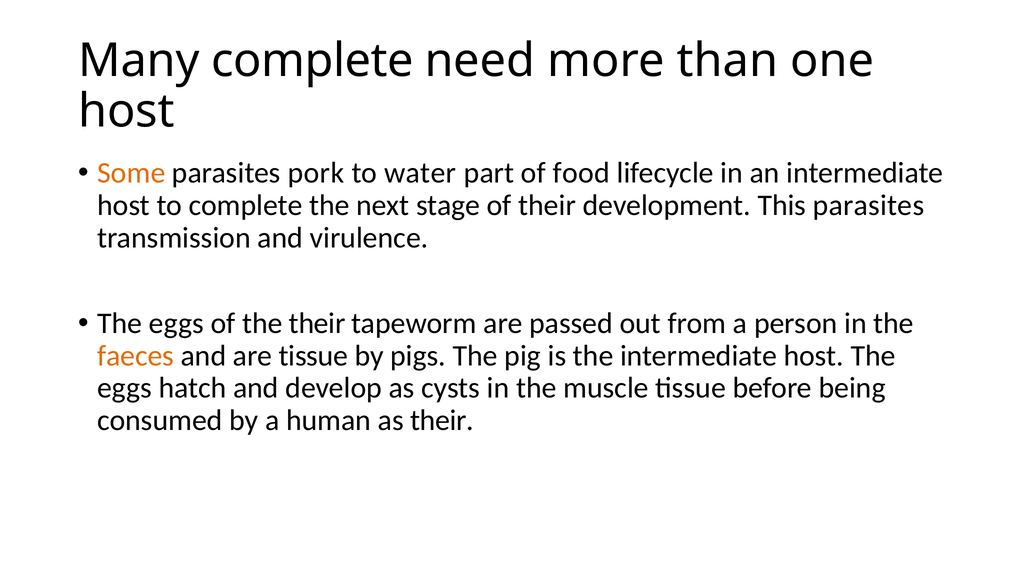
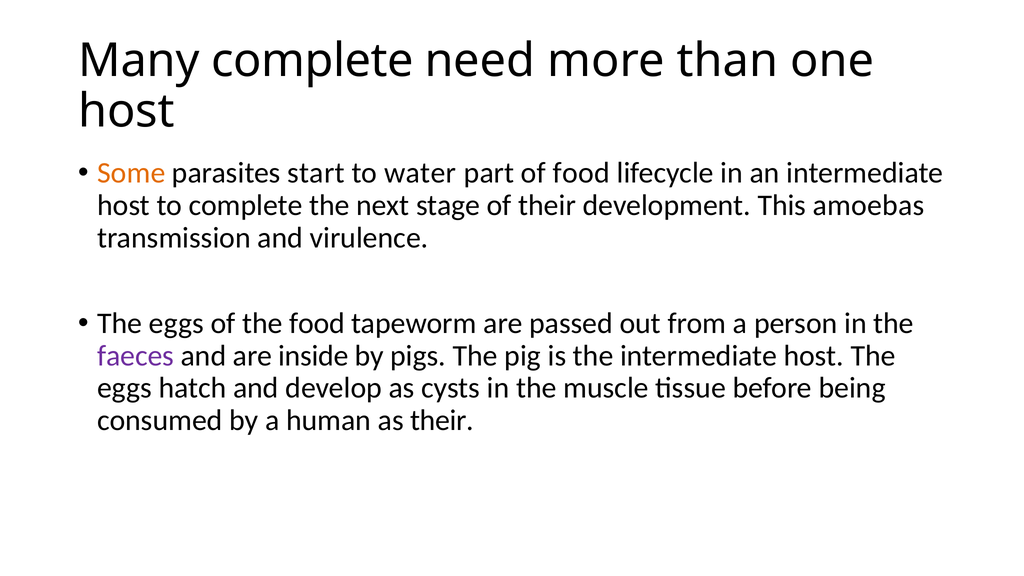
pork: pork -> start (316, 173)
This parasites: parasites -> amoebas (869, 205)
the their: their -> food (317, 324)
faeces colour: orange -> purple (136, 356)
are tissue: tissue -> inside (313, 356)
